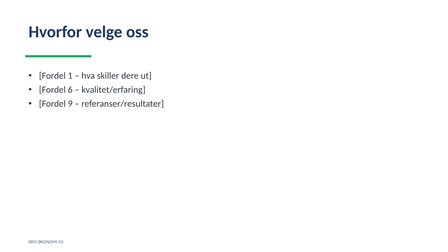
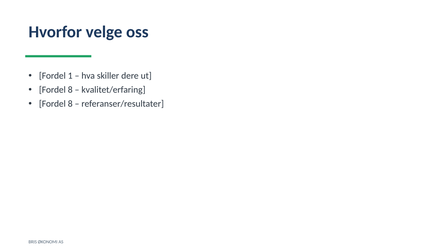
6: 6 -> 8 (70, 90)
9: 9 -> 8 (70, 104)
